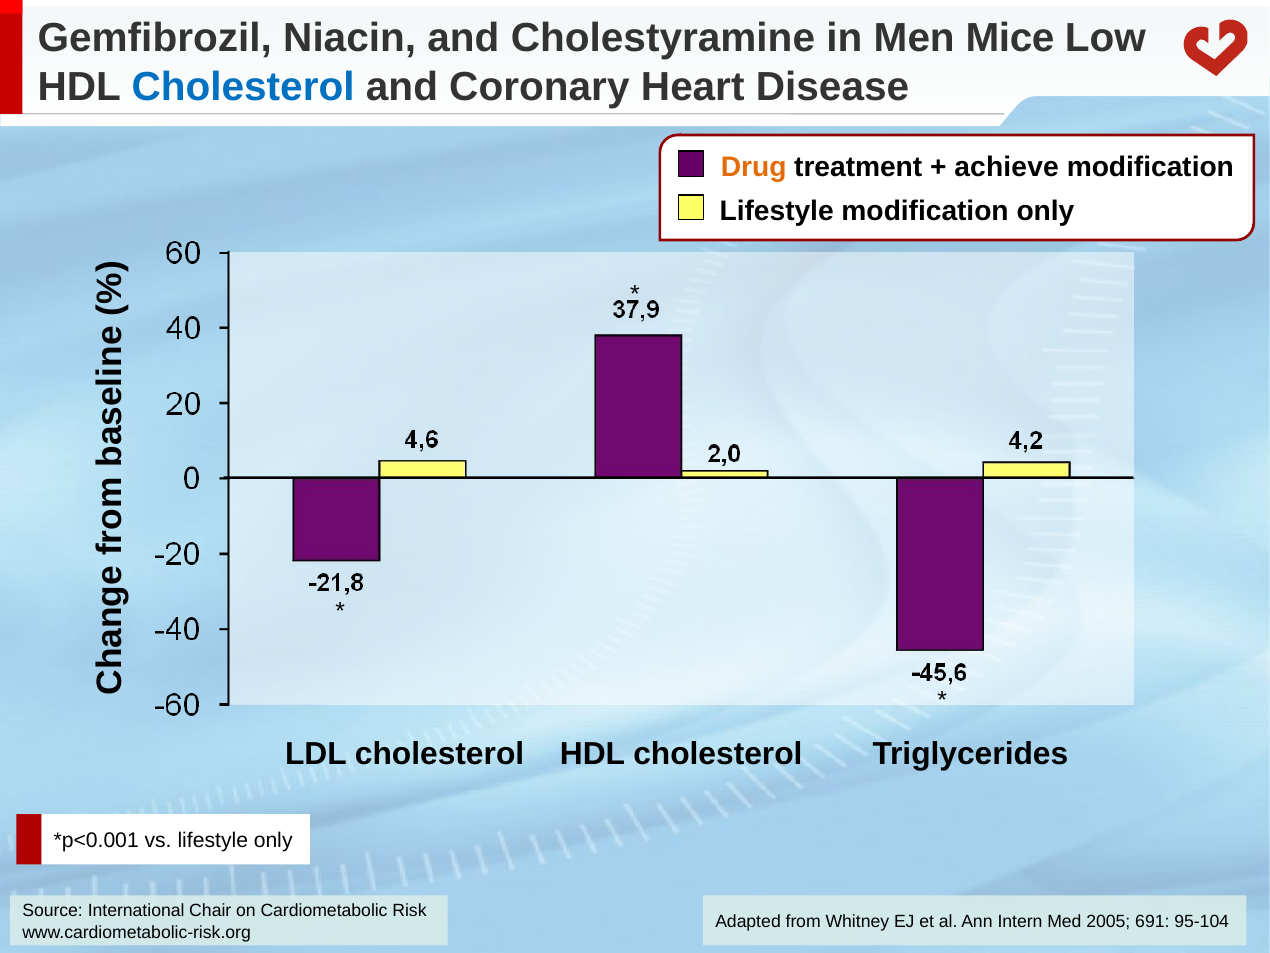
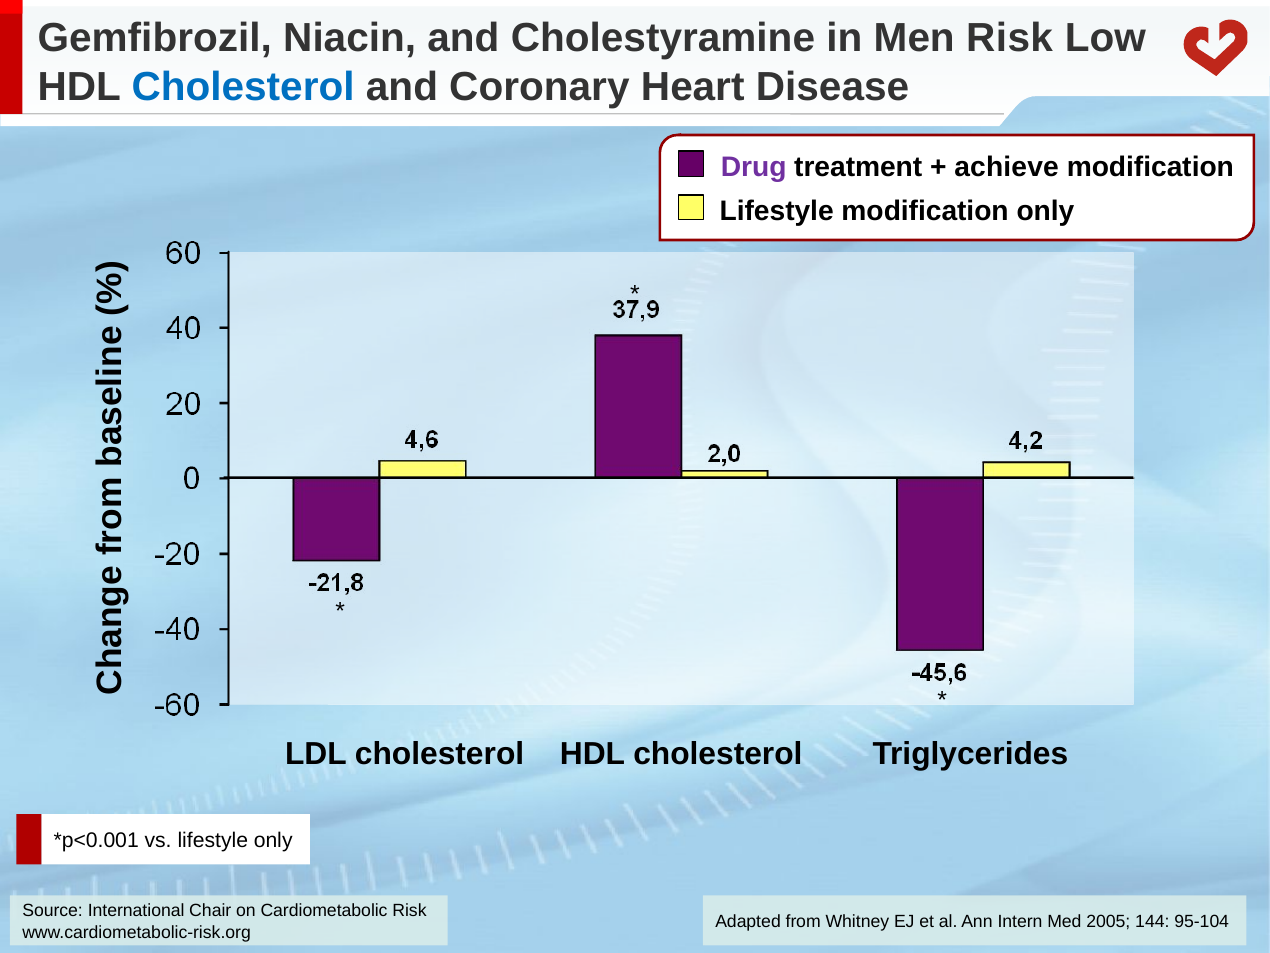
Men Mice: Mice -> Risk (1010, 39)
Drug colour: orange -> purple (754, 167)
691: 691 -> 144 (1152, 921)
